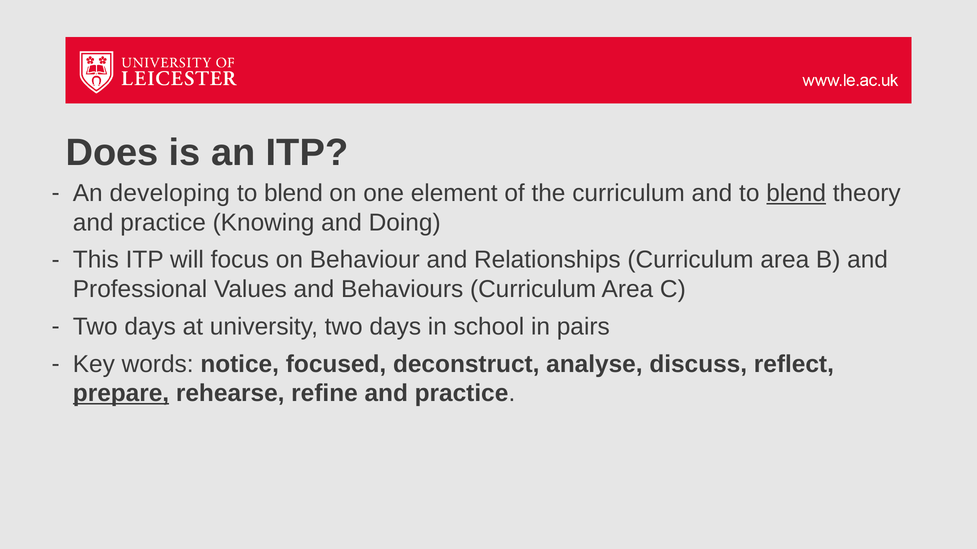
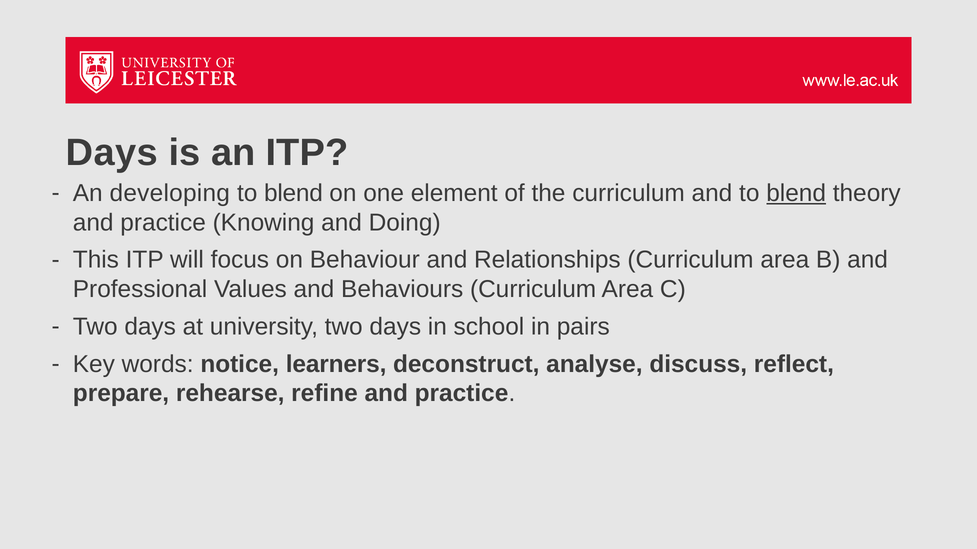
Does: Does -> Days (112, 153)
focused: focused -> learners (336, 364)
prepare underline: present -> none (121, 394)
